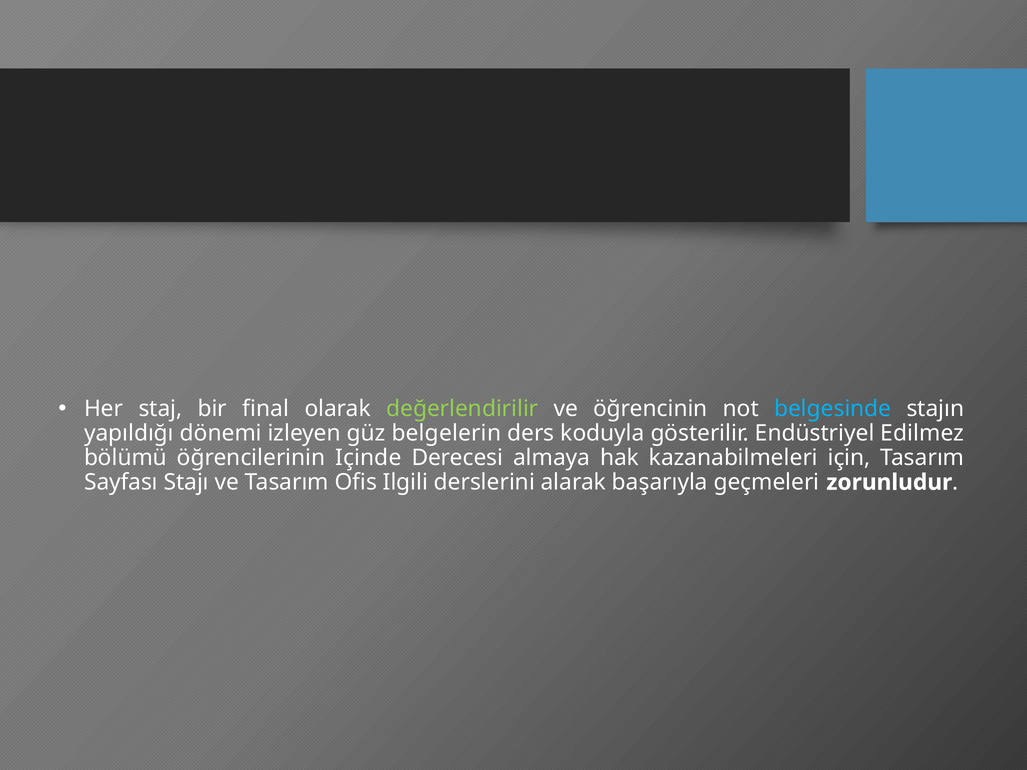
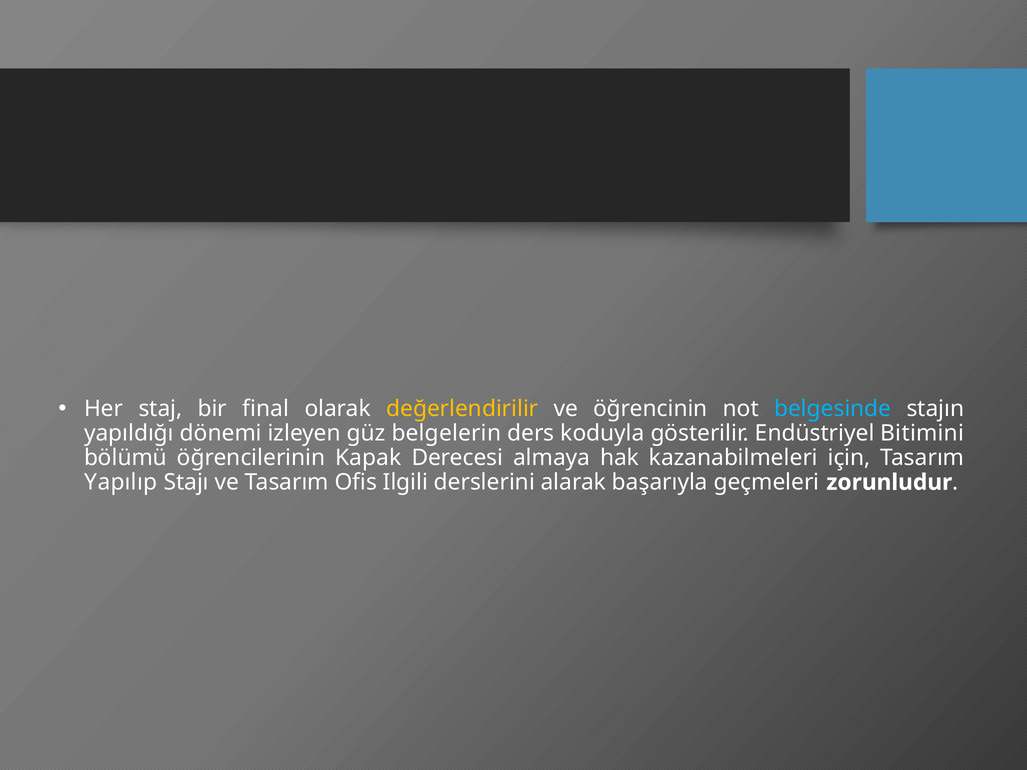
değerlendirilir colour: light green -> yellow (462, 409)
Edilmez: Edilmez -> Bitimini (922, 433)
Içinde: Içinde -> Kapak (368, 458)
Sayfası: Sayfası -> Yapılıp (121, 482)
